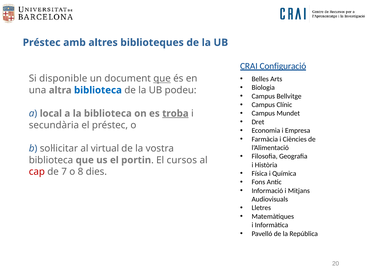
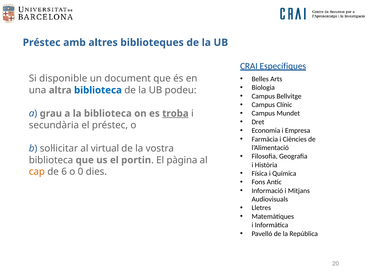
Configuració: Configuració -> Específiques (283, 66)
que underline: present -> none (162, 79)
local: local -> grau (51, 113)
cursos: cursos -> pàgina (182, 160)
cap colour: red -> orange (37, 172)
7: 7 -> 6 (64, 172)
8: 8 -> 0 (81, 172)
